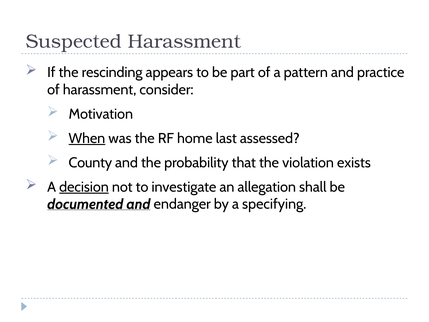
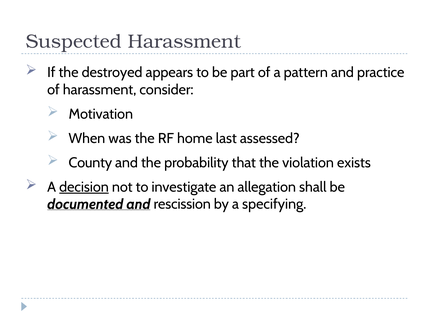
rescinding: rescinding -> destroyed (112, 72)
When underline: present -> none (87, 138)
endanger: endanger -> rescission (182, 204)
